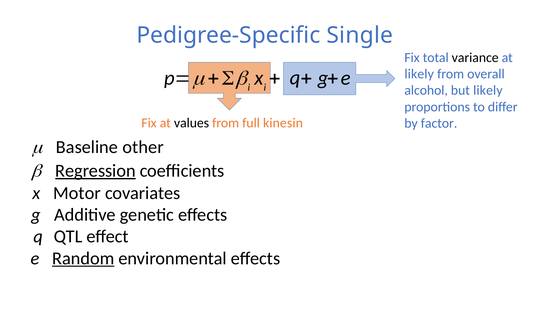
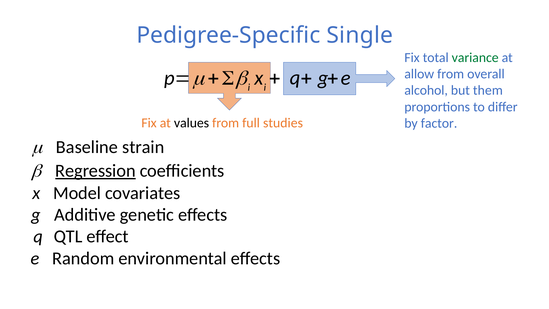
variance colour: black -> green (475, 57)
likely: likely -> allow (419, 74)
but likely: likely -> them (488, 90)
kinesin: kinesin -> studies (283, 123)
other: other -> strain (143, 147)
Motor: Motor -> Model (77, 193)
Random underline: present -> none (83, 258)
